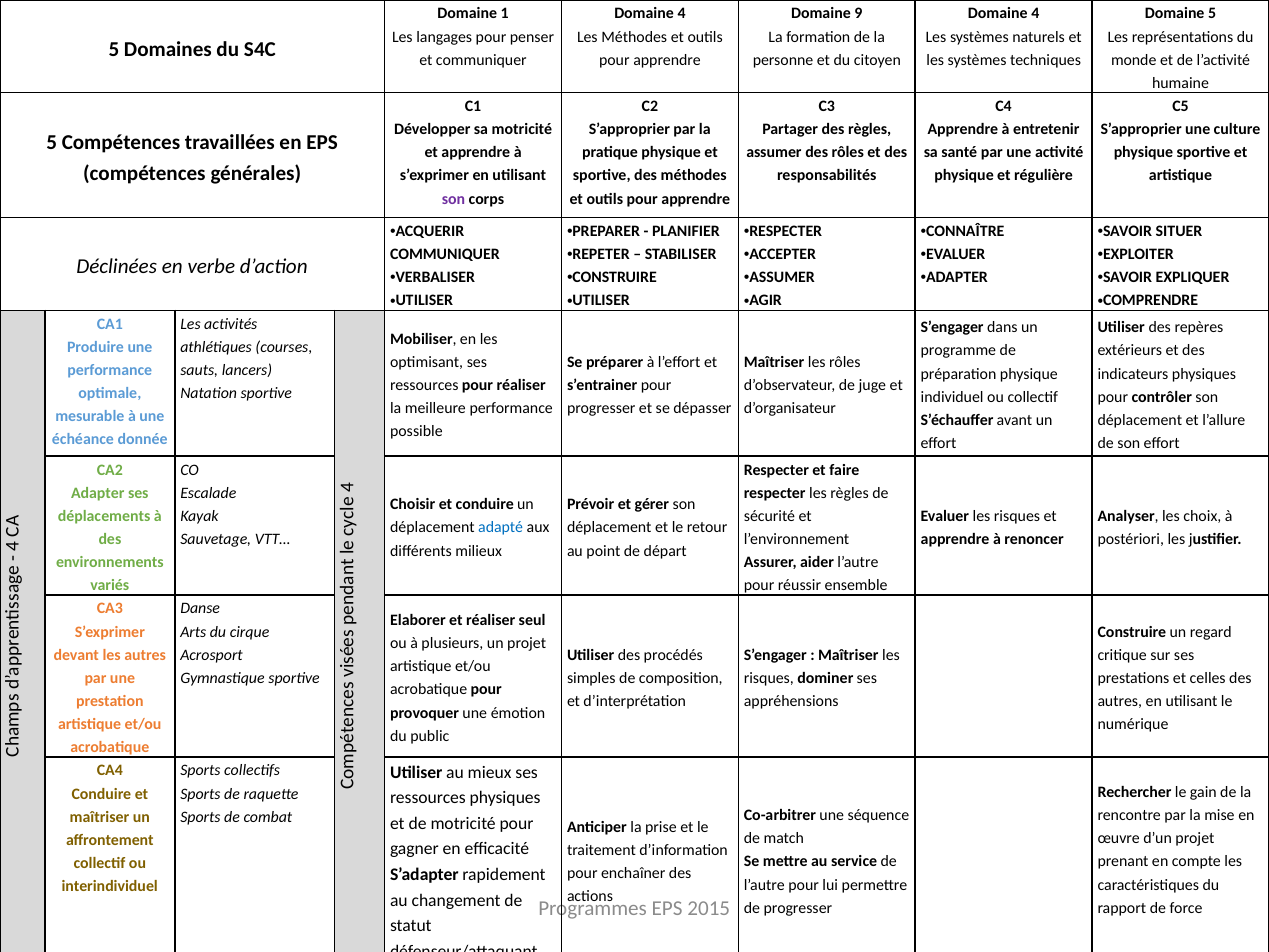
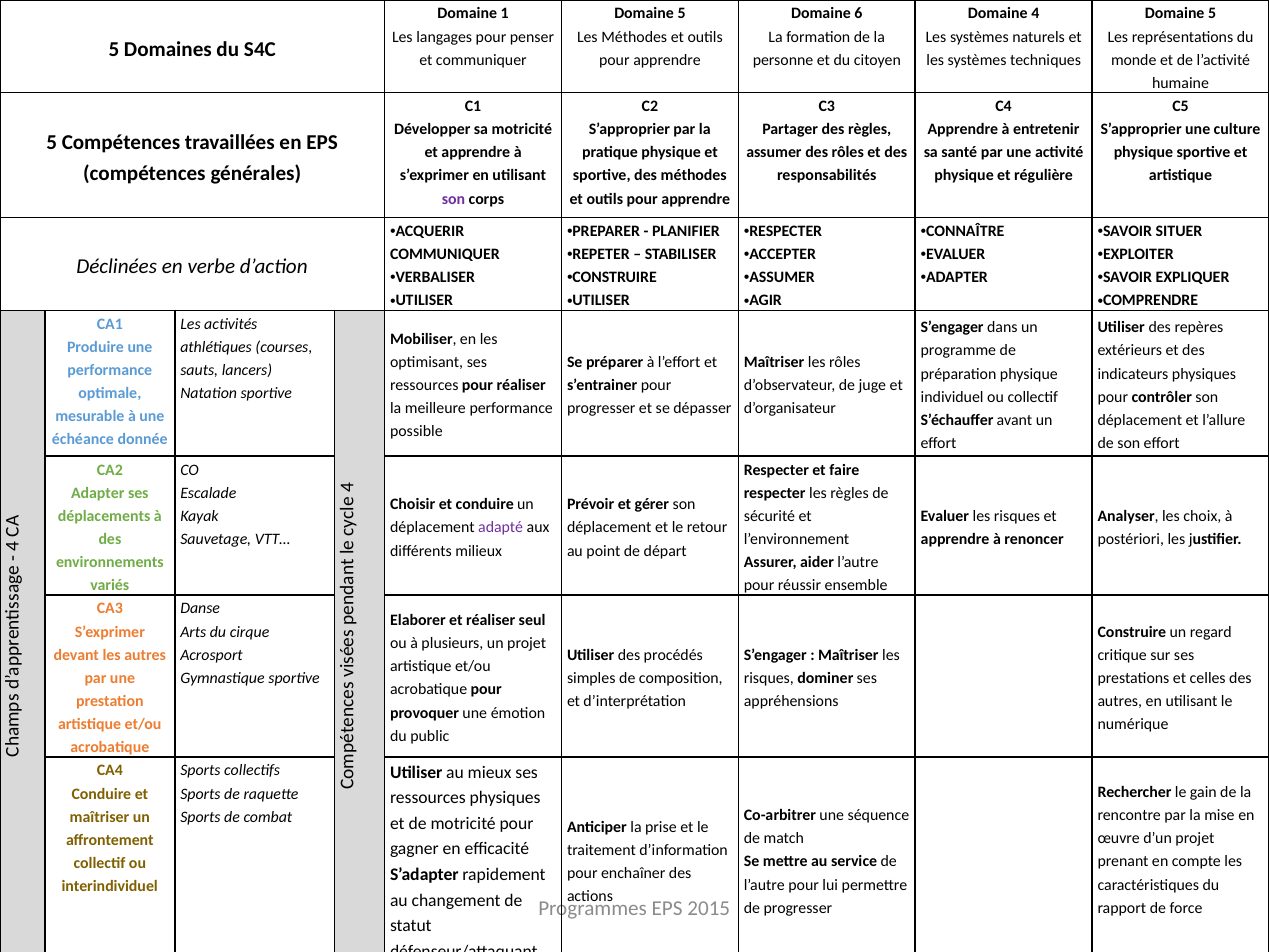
4: 4 -> 5 (682, 14)
9: 9 -> 6 (858, 14)
adapté colour: blue -> purple (501, 528)
